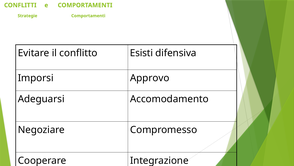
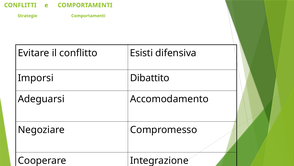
Approvo: Approvo -> Dibattito (150, 78)
